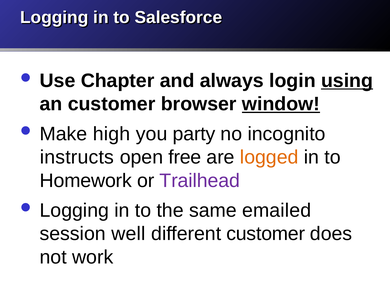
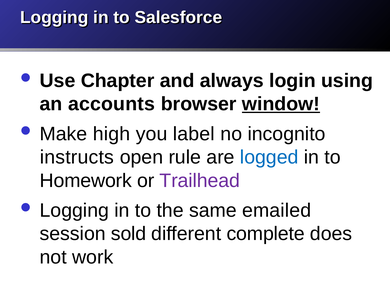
using underline: present -> none (347, 81)
an customer: customer -> accounts (111, 104)
party: party -> label (194, 134)
free: free -> rule (185, 158)
logged colour: orange -> blue (269, 158)
well: well -> sold (129, 234)
different customer: customer -> complete (266, 234)
